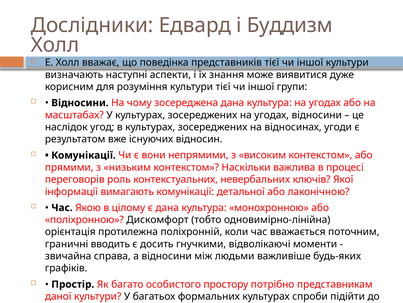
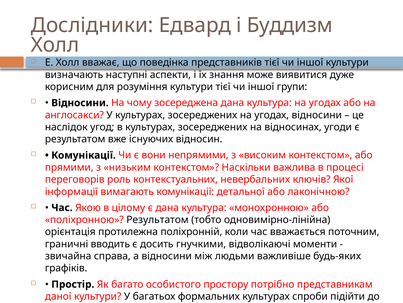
масштабах: масштабах -> англосакси (74, 115)
поліхронною Дискомфорт: Дискомфорт -> Результатом (158, 219)
